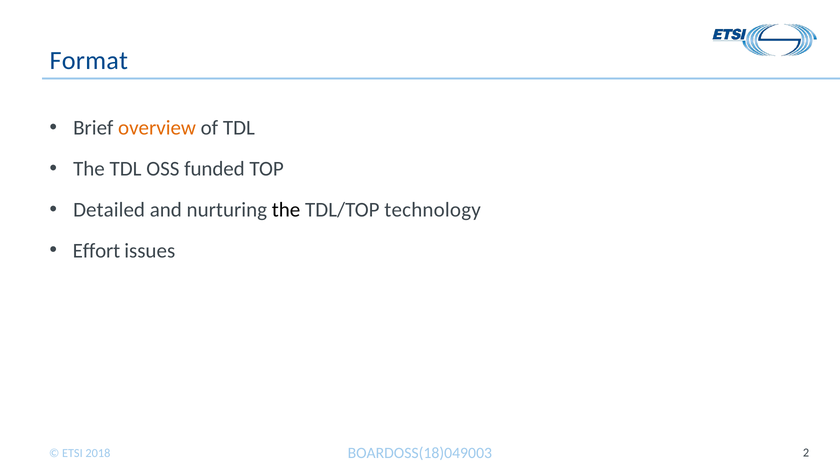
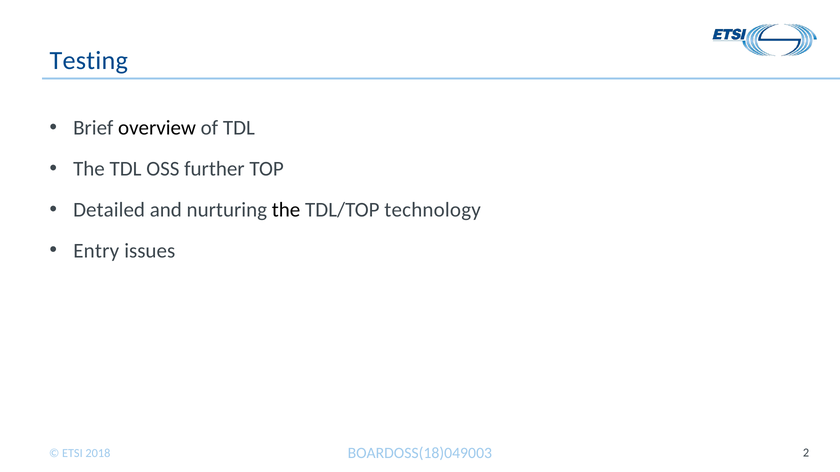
Format: Format -> Testing (89, 61)
overview colour: orange -> black (157, 128)
funded: funded -> further (214, 169)
Effort: Effort -> Entry (96, 251)
